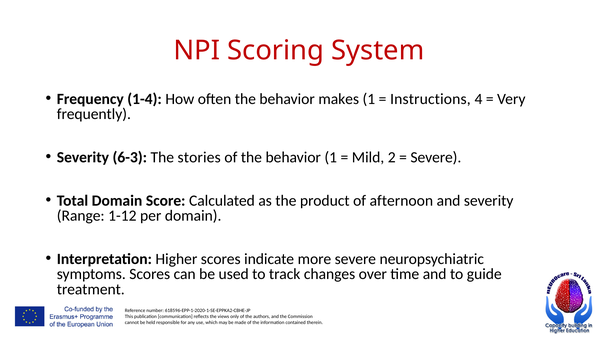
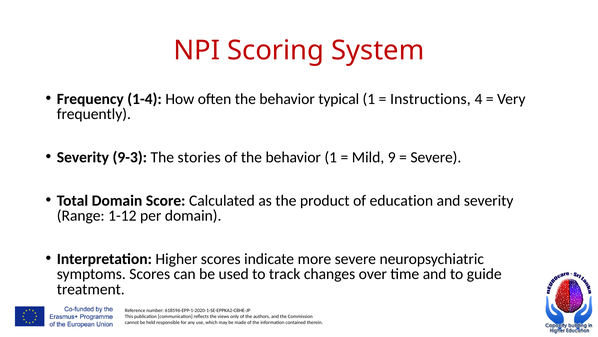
makes: makes -> typical (339, 99)
6-3: 6-3 -> 9-3 (130, 157)
2: 2 -> 9 (392, 157)
afternoon: afternoon -> education (401, 200)
